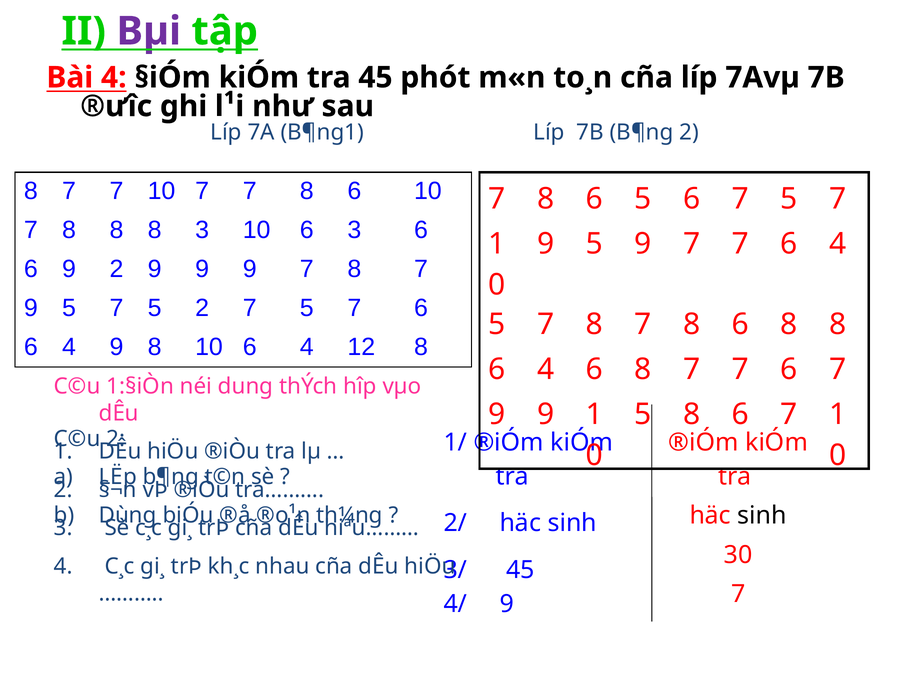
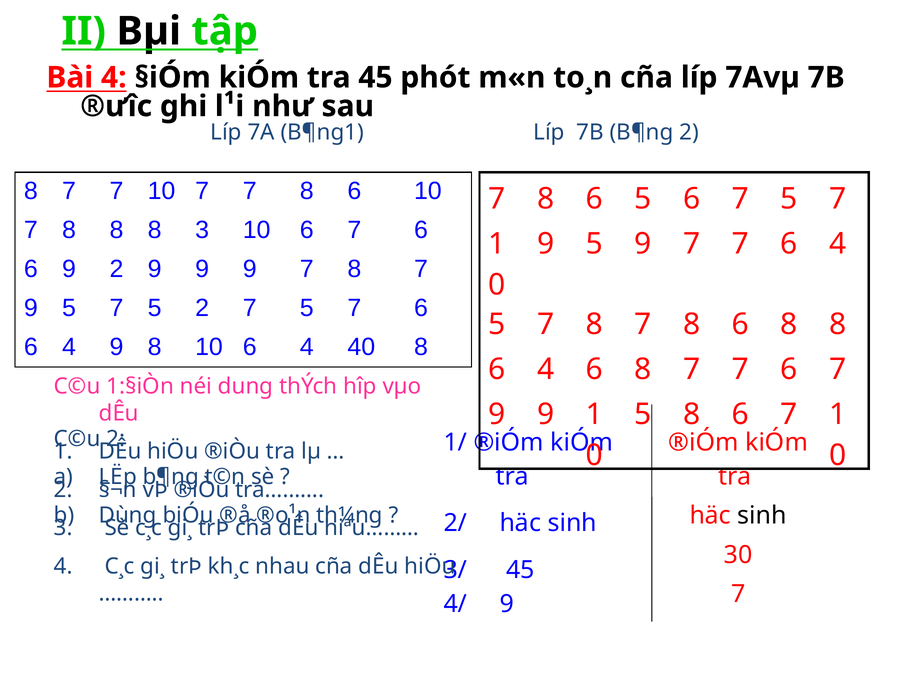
Bµi colour: purple -> black (149, 31)
10 6 3: 3 -> 7 (354, 230)
12: 12 -> 40 (361, 347)
